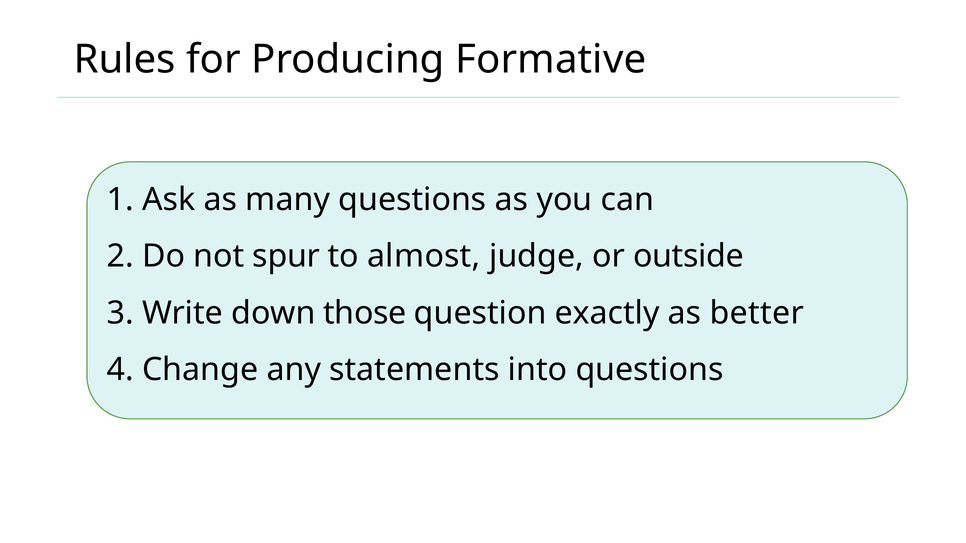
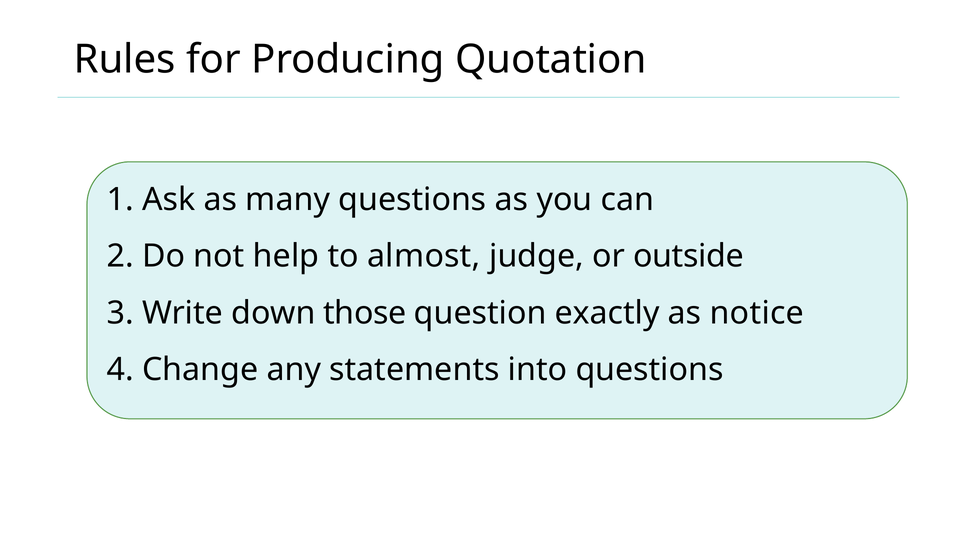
Formative: Formative -> Quotation (551, 60)
spur: spur -> help (286, 256)
better: better -> notice (757, 313)
